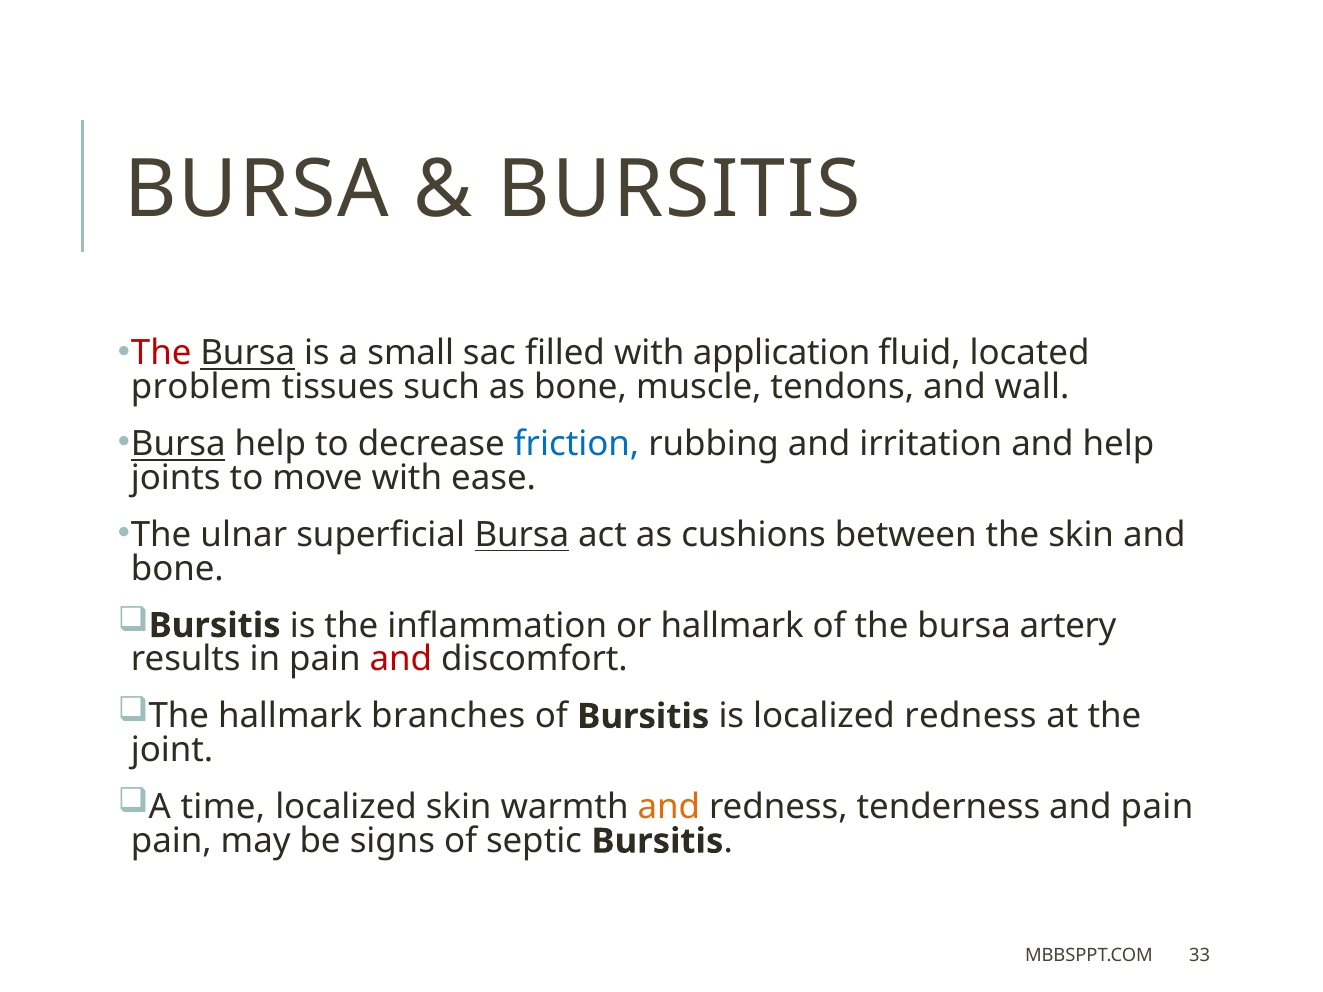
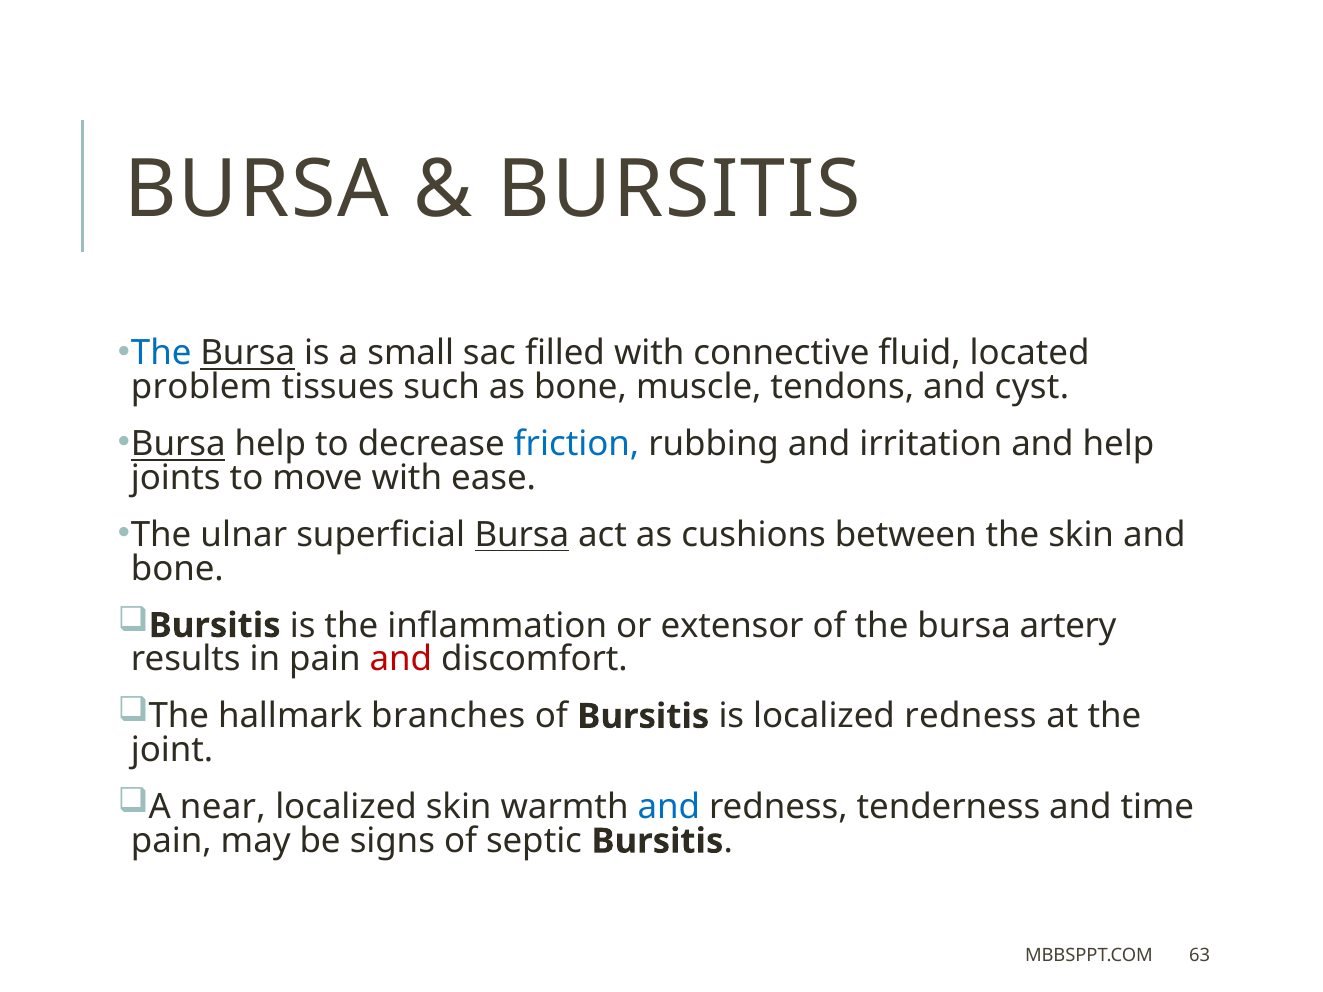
The colour: red -> blue (161, 353)
application: application -> connective (781, 353)
wall: wall -> cyst (1032, 387)
or hallmark: hallmark -> extensor (732, 626)
time: time -> near (223, 807)
and colour: orange -> blue (669, 807)
and pain: pain -> time (1157, 807)
33: 33 -> 63 (1200, 956)
